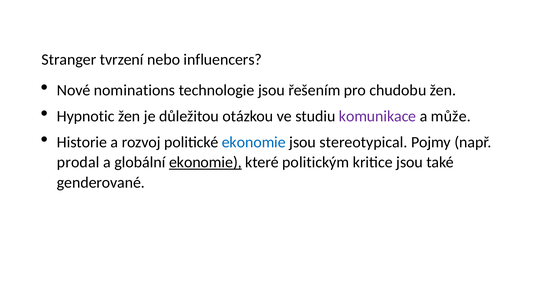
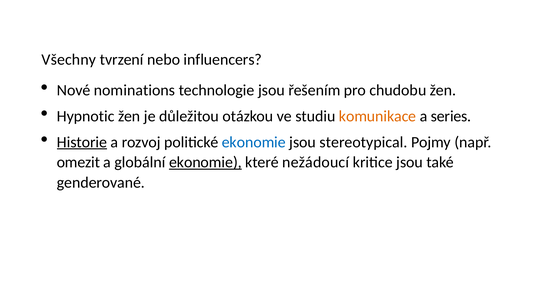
Stranger: Stranger -> Všechny (69, 60)
komunikace colour: purple -> orange (378, 116)
může: může -> series (451, 116)
Historie underline: none -> present (82, 142)
prodal: prodal -> omezit (78, 163)
politickým: politickým -> nežádoucí (316, 163)
